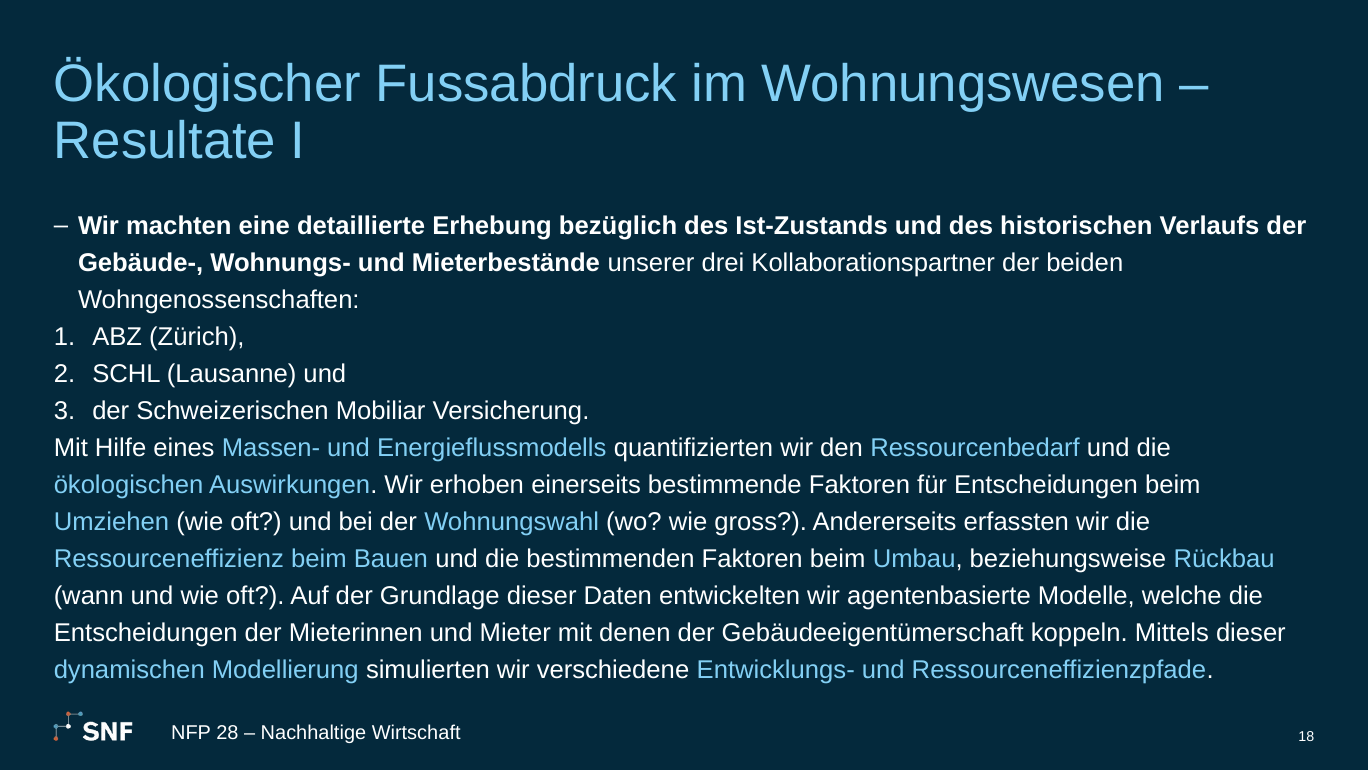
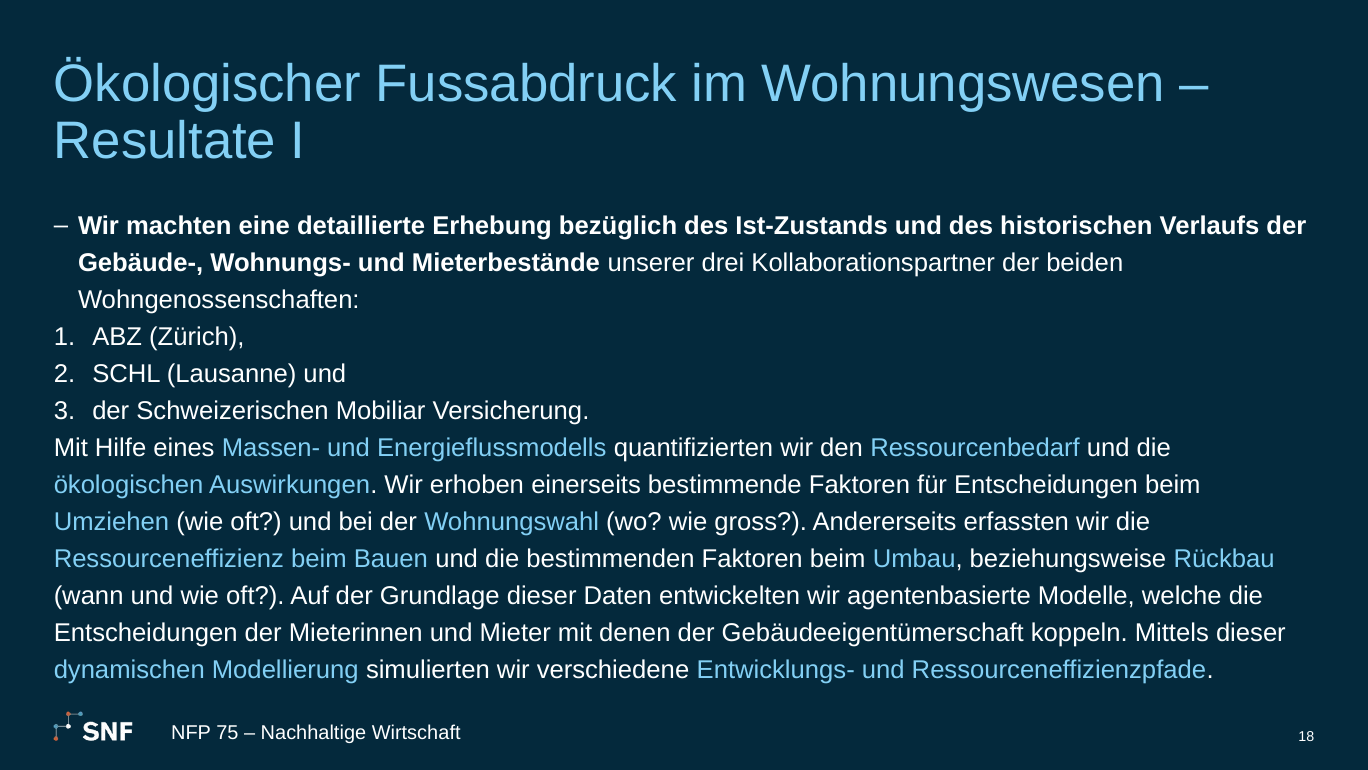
28: 28 -> 75 (227, 732)
